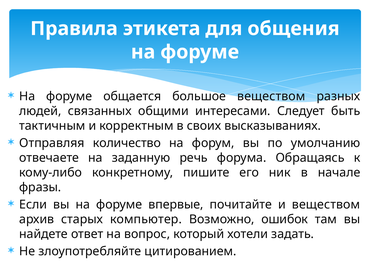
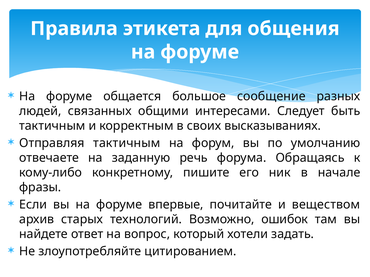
большое веществом: веществом -> сообщение (271, 96)
Отправляя количество: количество -> тактичным (127, 143)
компьютер: компьютер -> технологий (146, 220)
